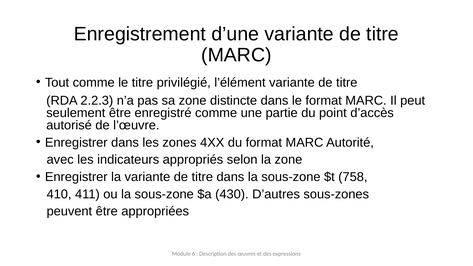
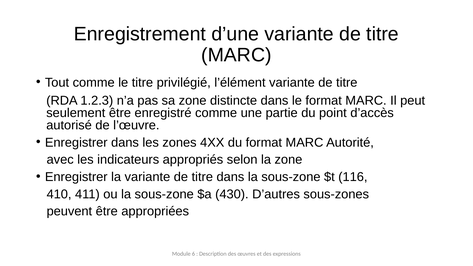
2.2.3: 2.2.3 -> 1.2.3 (97, 101)
758: 758 -> 116 (353, 177)
